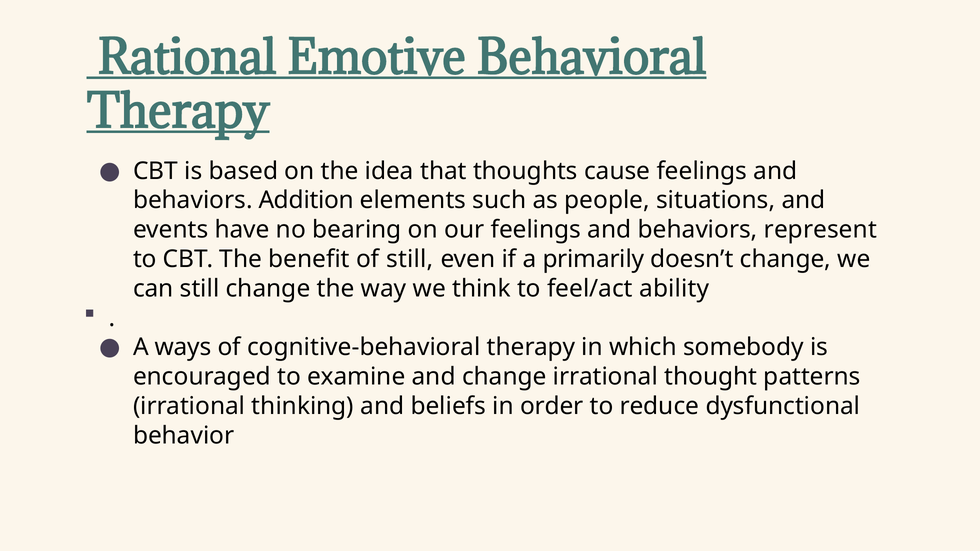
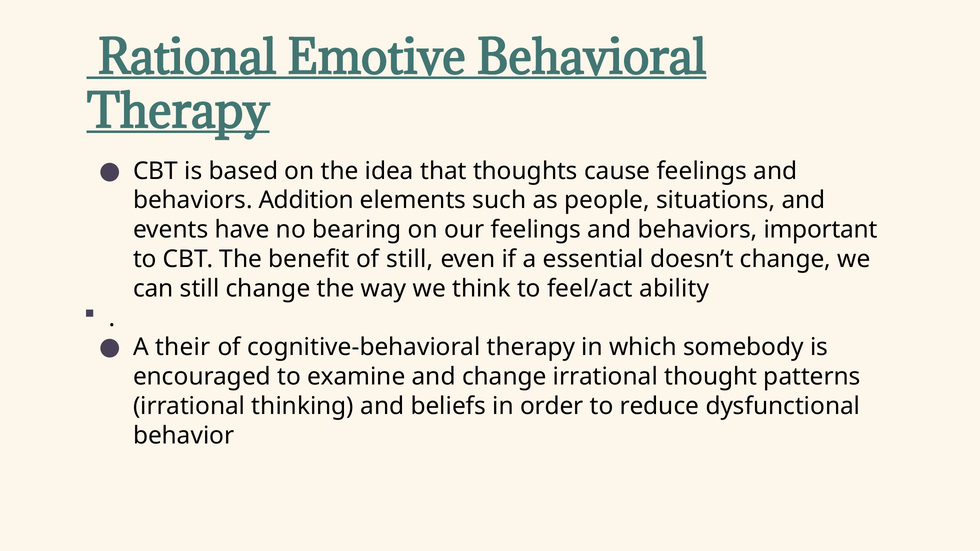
represent: represent -> important (821, 230)
primarily: primarily -> essential (593, 259)
ways: ways -> their (183, 347)
